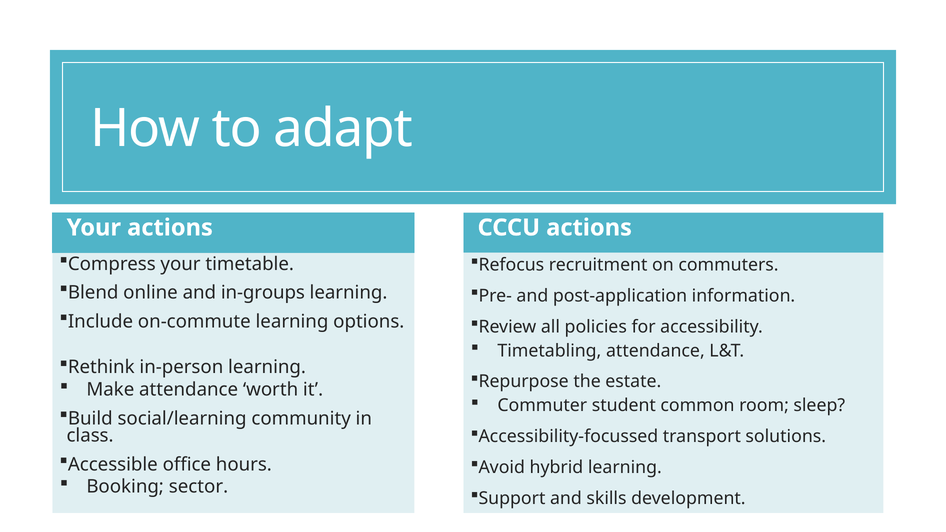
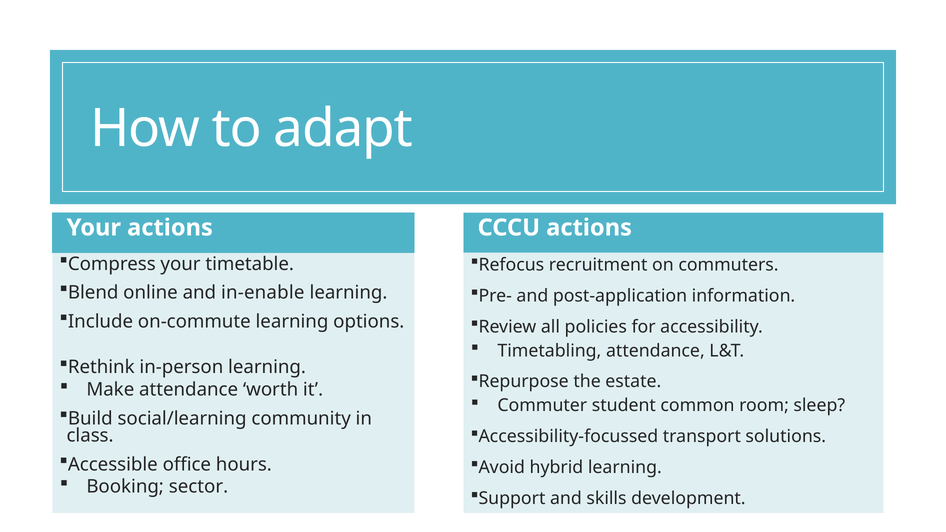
in-groups: in-groups -> in-enable (263, 293)
